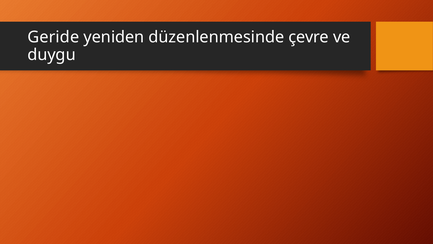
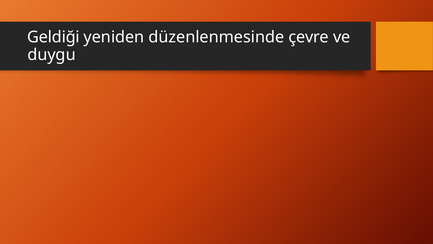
Geride: Geride -> Geldiği (53, 37)
